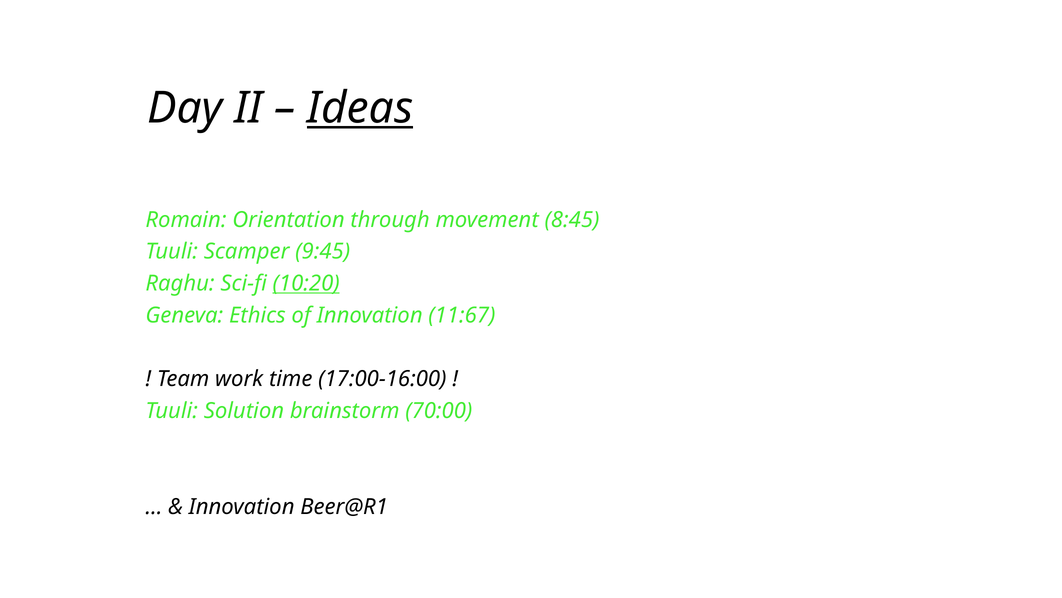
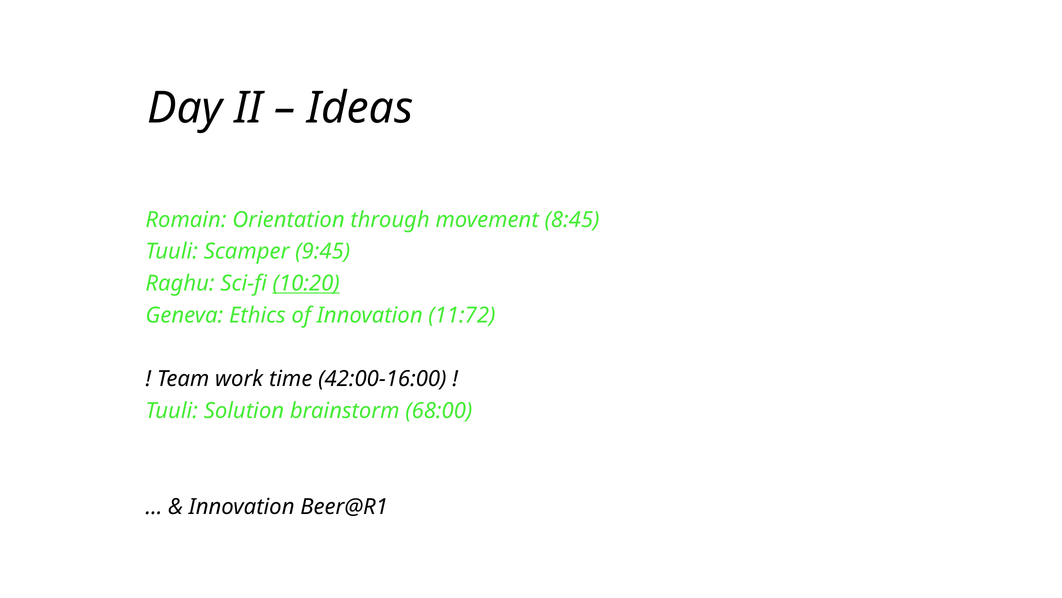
Ideas underline: present -> none (360, 108)
11:67: 11:67 -> 11:72 (462, 315)
17:00-16:00: 17:00-16:00 -> 42:00-16:00 (382, 379)
70:00: 70:00 -> 68:00 (439, 411)
